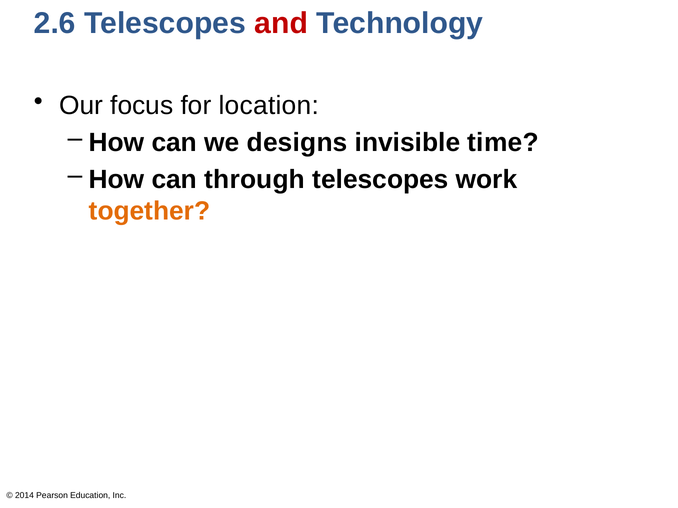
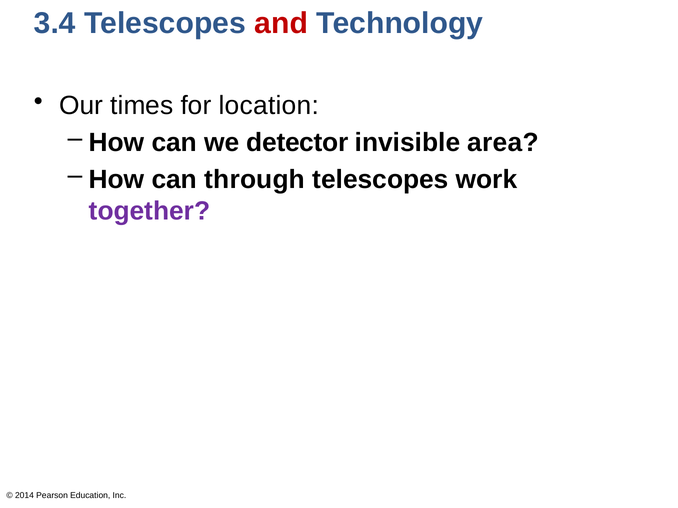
2.6: 2.6 -> 3.4 (55, 24)
focus: focus -> times (142, 106)
designs: designs -> detector (297, 143)
time: time -> area (503, 143)
together colour: orange -> purple (150, 211)
